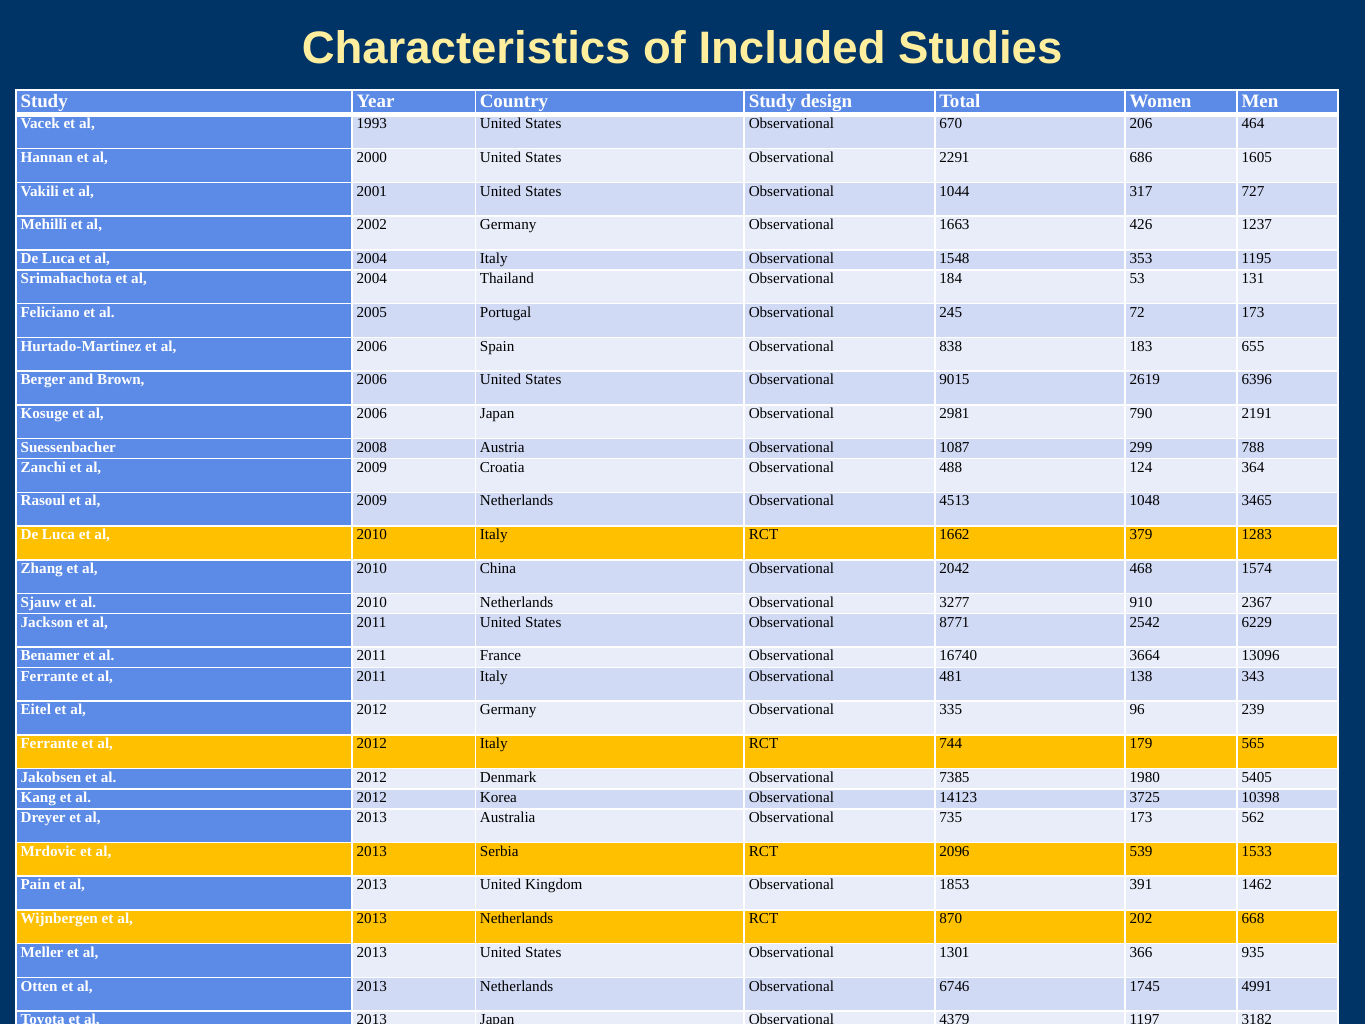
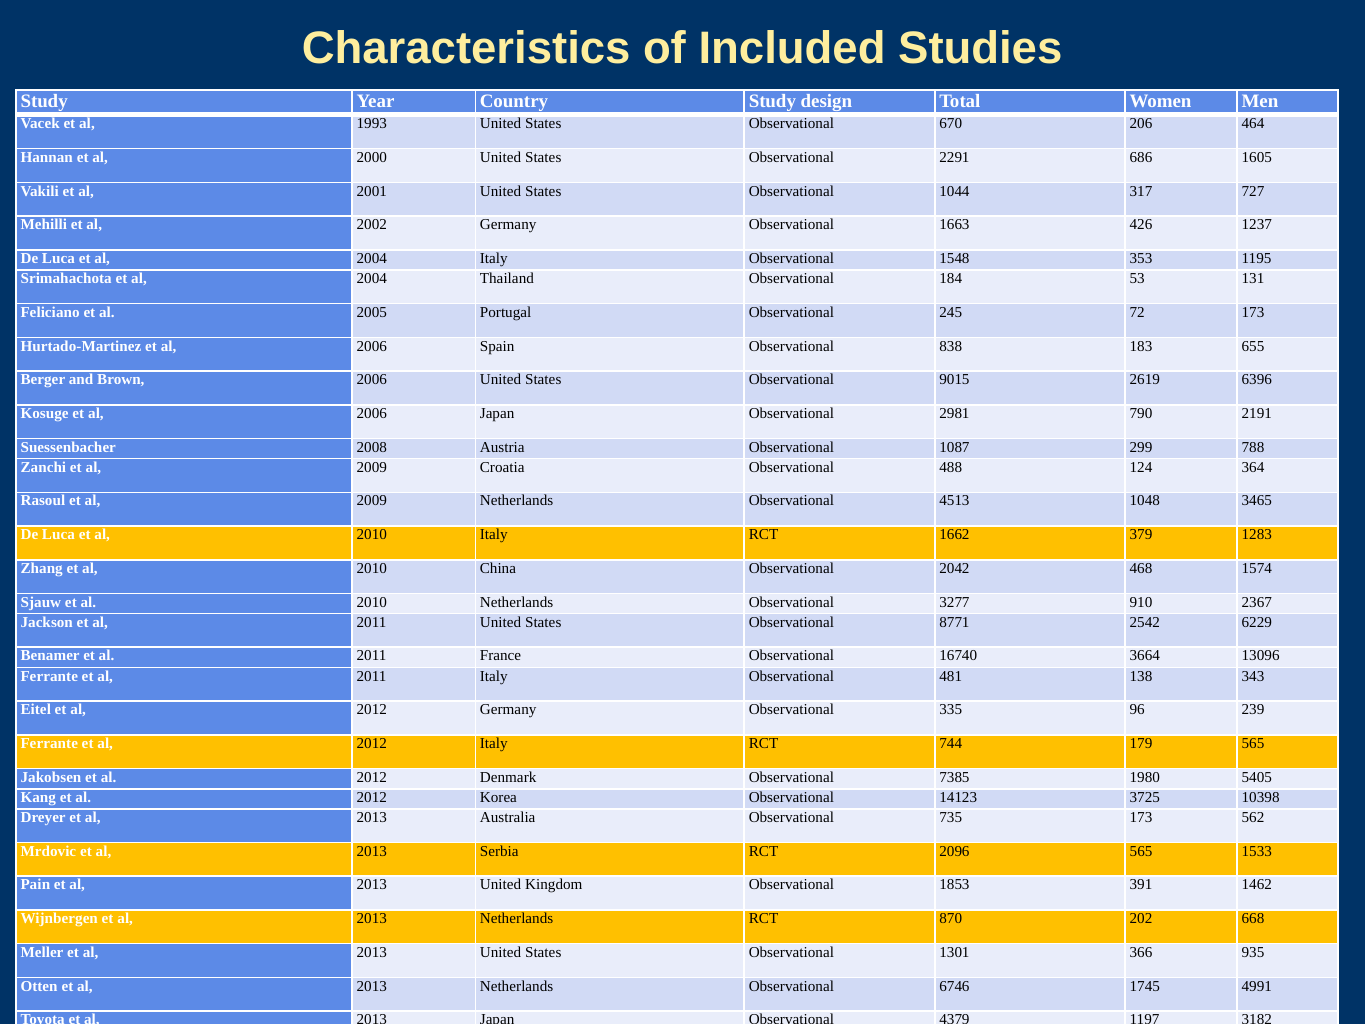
2096 539: 539 -> 565 (1141, 851)
